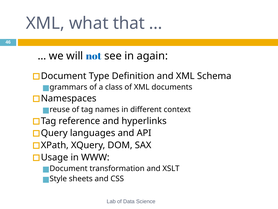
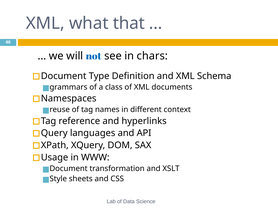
again: again -> chars (152, 56)
